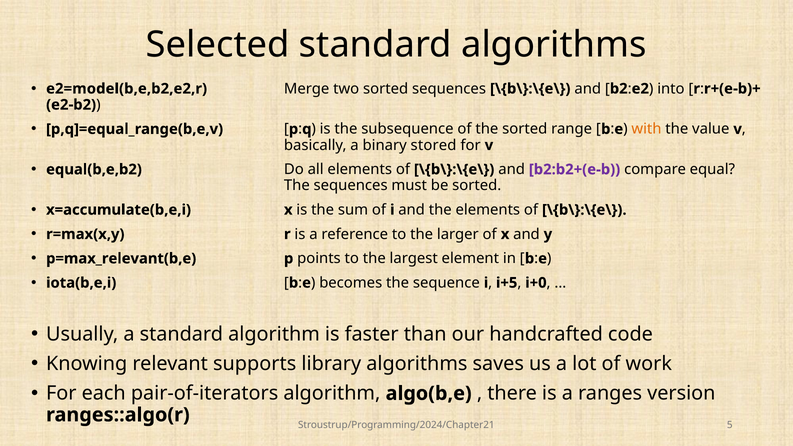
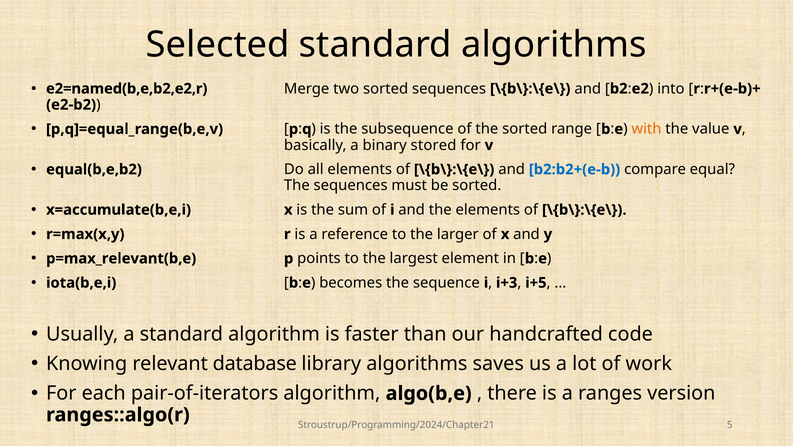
e2=model(b,e,b2,e2,r: e2=model(b,e,b2,e2,r -> e2=named(b,e,b2,e2,r (127, 89)
b2:b2+(e-b colour: purple -> blue (575, 169)
i+5: i+5 -> i+3 (507, 283)
i+0: i+0 -> i+5 (536, 283)
supports: supports -> database (255, 364)
